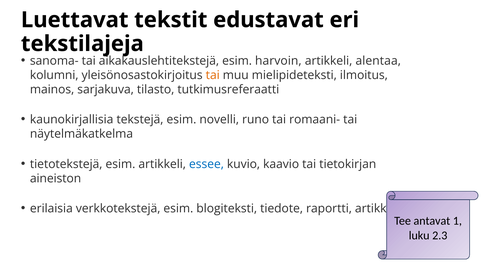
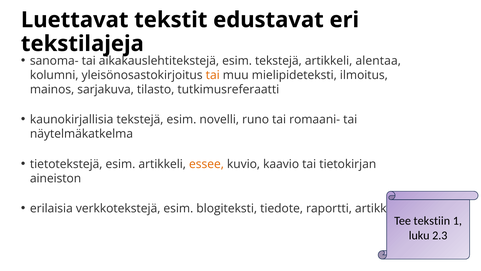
esim harvoin: harvoin -> tekstejä (278, 61)
essee colour: blue -> orange (206, 164)
antavat: antavat -> tekstiin (432, 221)
